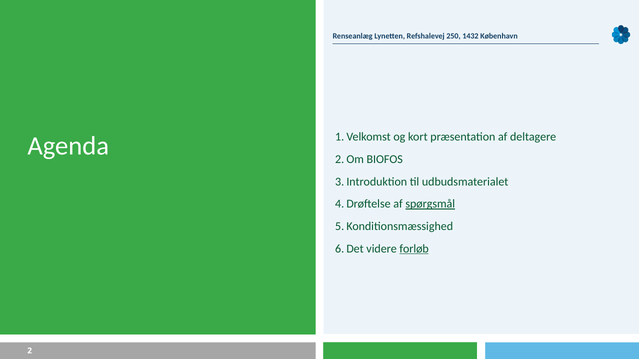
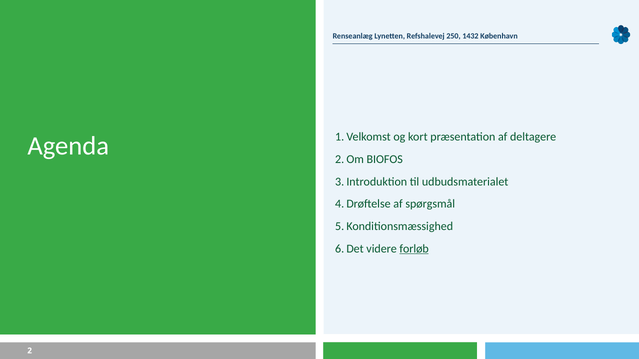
spørgsmål underline: present -> none (430, 204)
